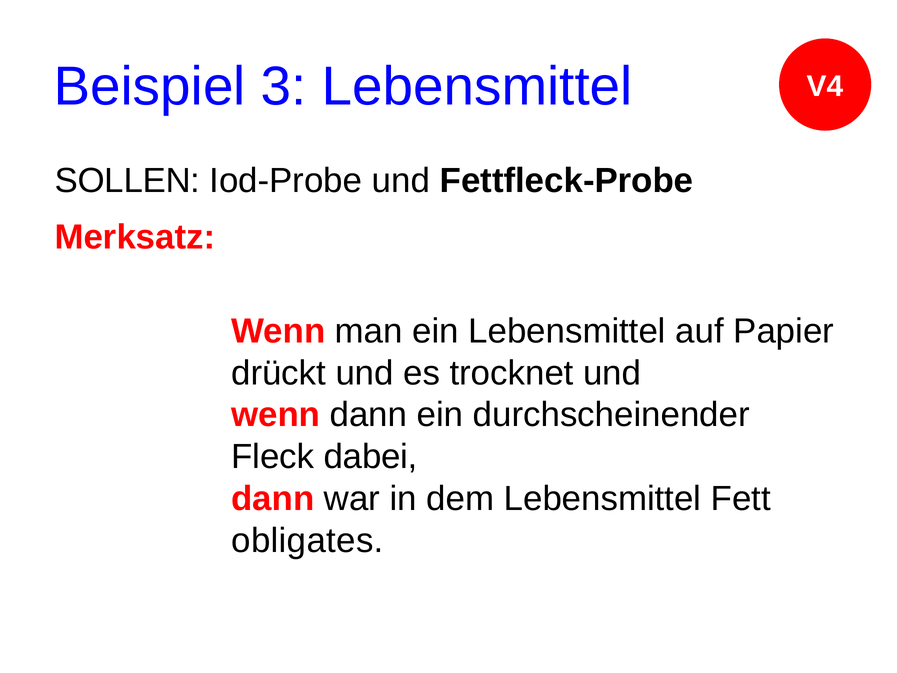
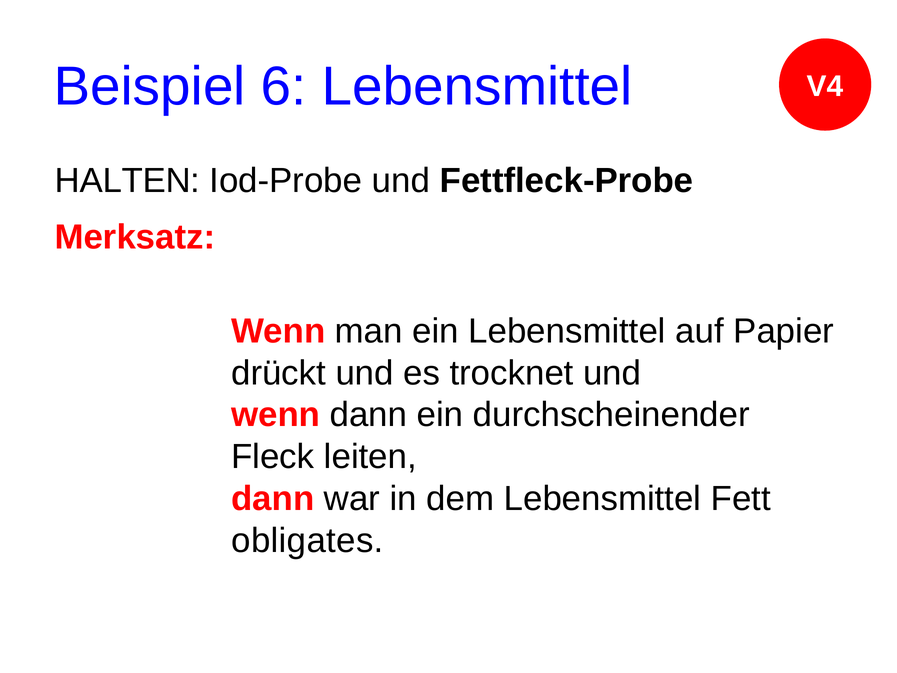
3: 3 -> 6 (284, 87)
SOLLEN: SOLLEN -> HALTEN (127, 180)
dabei: dabei -> leiten (370, 457)
